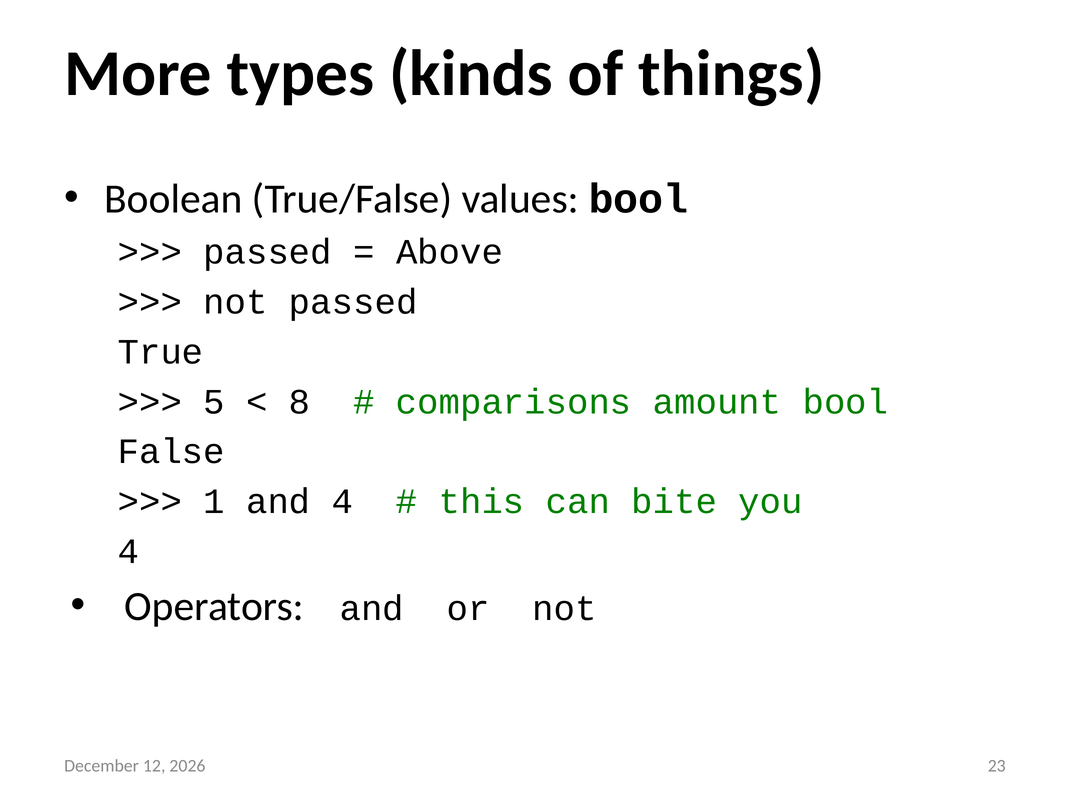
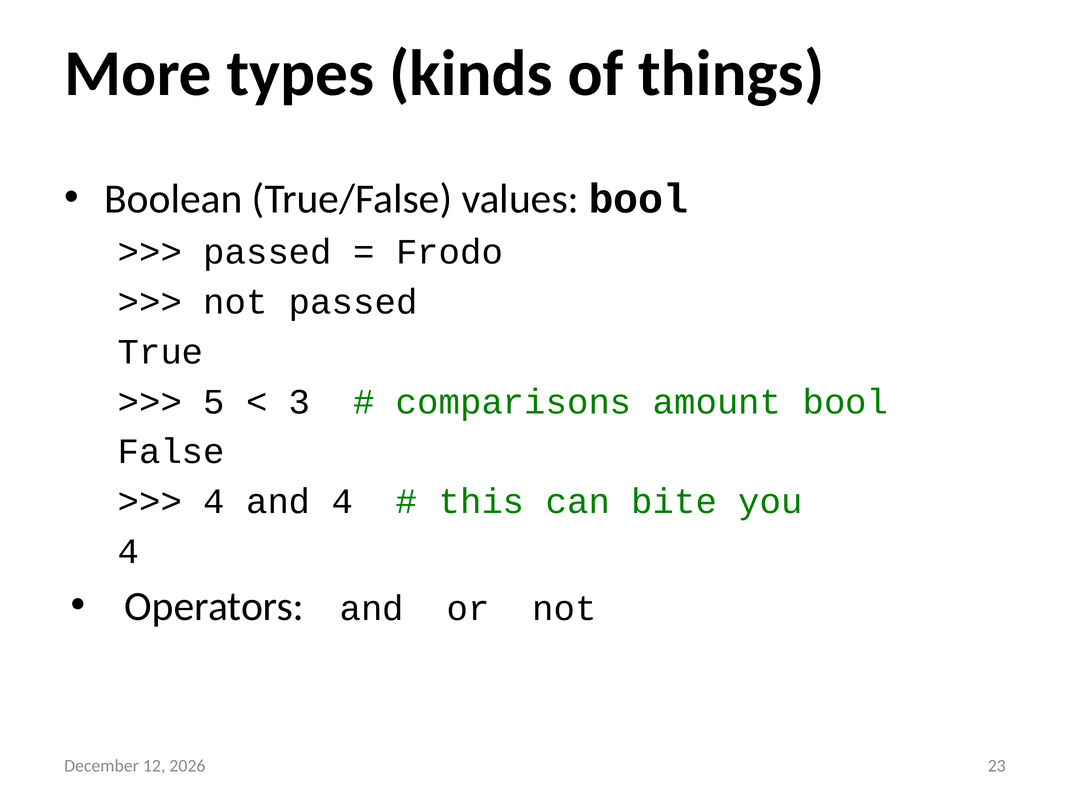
Above: Above -> Frodo (450, 252)
8: 8 -> 3 (300, 402)
1: 1 -> 4 (214, 502)
